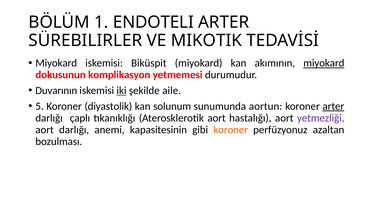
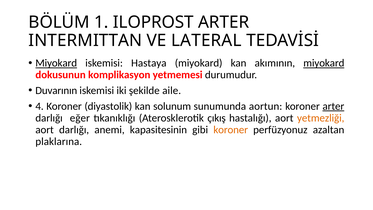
ENDOTELI: ENDOTELI -> ILOPROST (153, 22)
SÜREBILIRLER: SÜREBILIRLER -> INTERMITTAN (85, 41)
MIKOTIK: MIKOTIK -> LATERAL (206, 41)
Miyokard underline: none -> present (56, 63)
Biküspit: Biküspit -> Hastaya (149, 63)
iki underline: present -> none (121, 90)
5: 5 -> 4 (40, 106)
çaplı: çaplı -> eğer (80, 118)
Aterosklerotik aort: aort -> çıkış (217, 118)
yetmezliği colour: purple -> orange (321, 118)
bozulması: bozulması -> plaklarına (59, 141)
